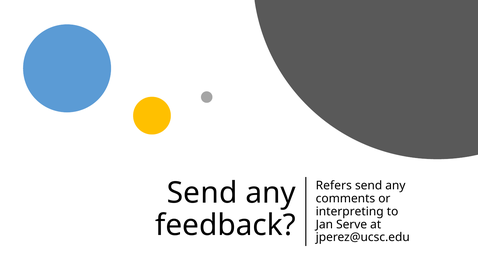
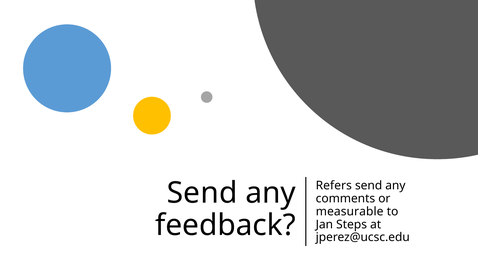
interpreting: interpreting -> measurable (350, 211)
Serve: Serve -> Steps (352, 224)
